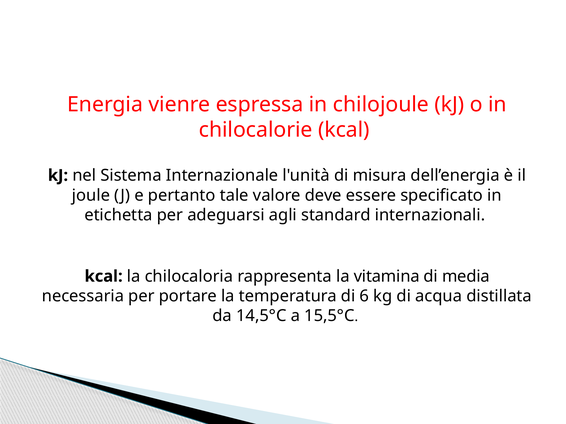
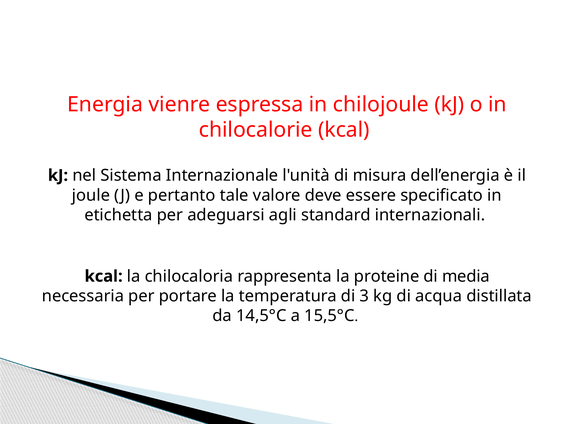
vitamina: vitamina -> proteine (387, 277)
6: 6 -> 3 (364, 296)
